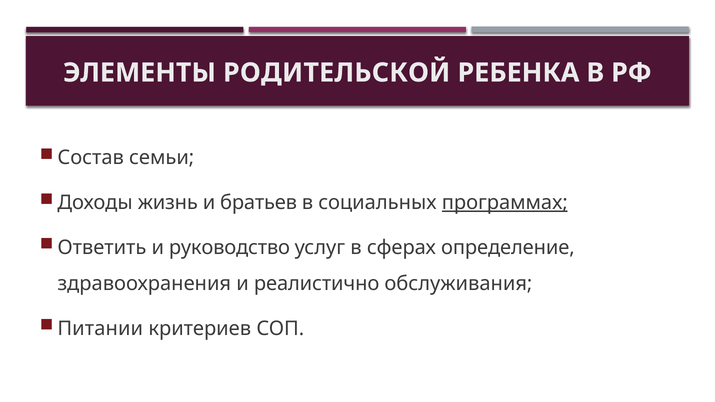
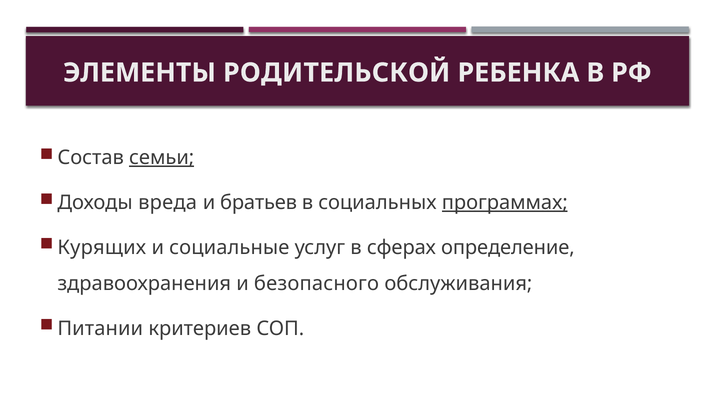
семьи underline: none -> present (162, 158)
жизнь: жизнь -> вреда (168, 203)
Ответить: Ответить -> Курящих (102, 247)
руководство: руководство -> социальные (229, 247)
реалистично: реалистично -> безопасного (317, 284)
